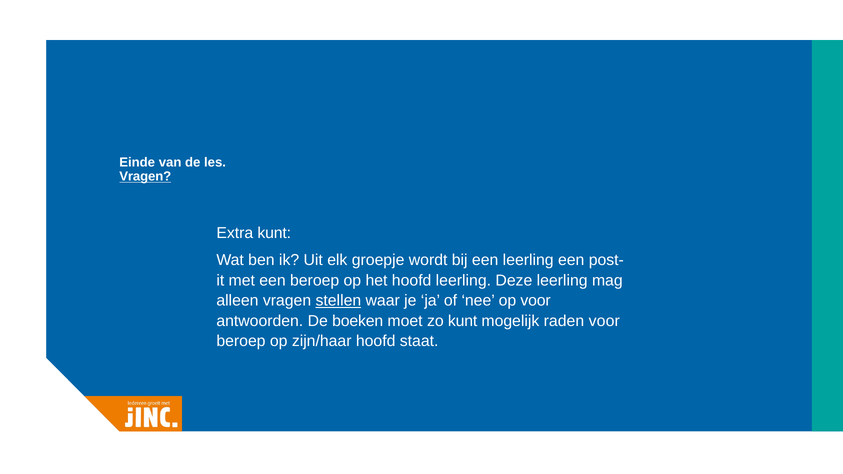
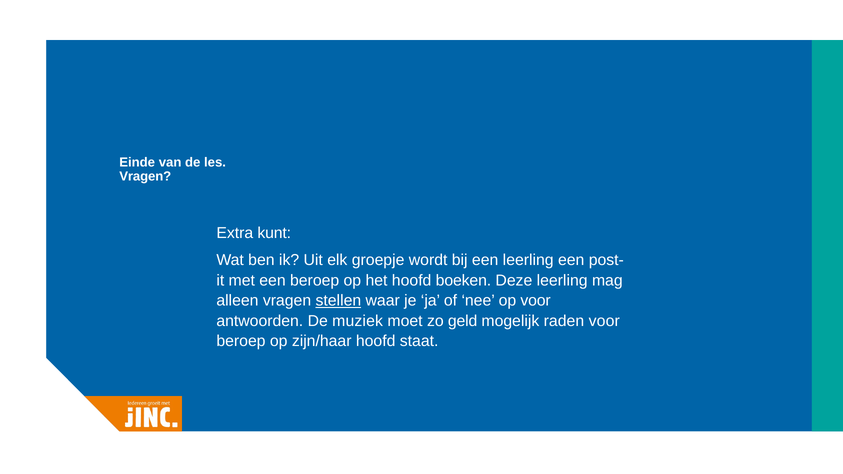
Vragen underline: present -> none (145, 177)
hoofd leerling: leerling -> boeken (463, 281)
boeken: boeken -> muziek (358, 321)
zo kunt: kunt -> geld (463, 321)
